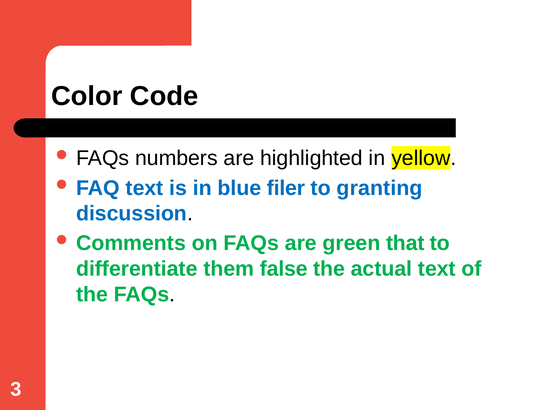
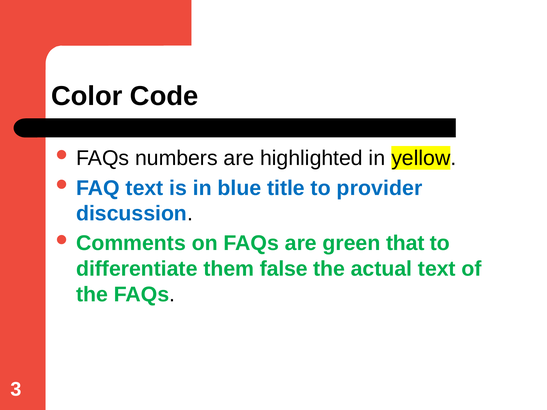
filer: filer -> title (286, 188)
granting: granting -> provider (380, 188)
